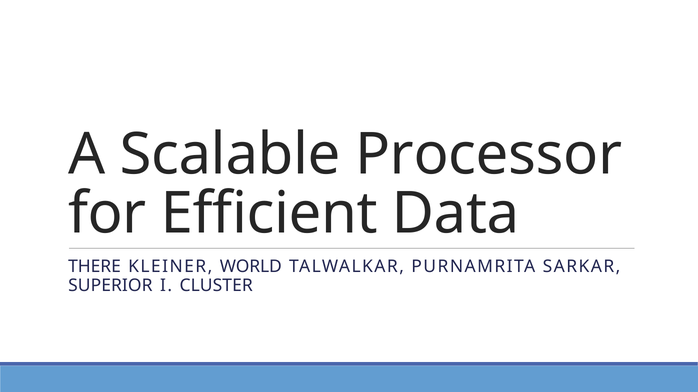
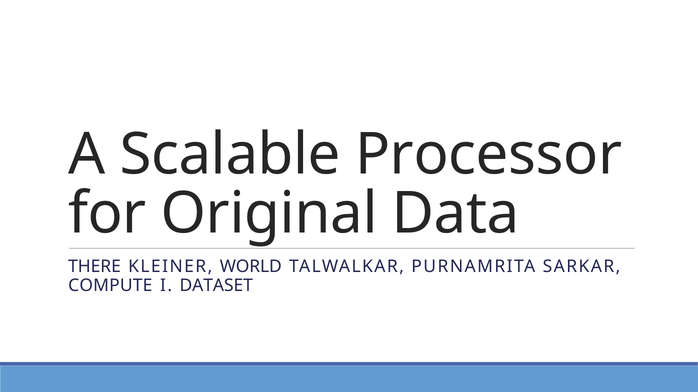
Efficient: Efficient -> Original (269, 214)
SUPERIOR: SUPERIOR -> COMPUTE (110, 286)
CLUSTER: CLUSTER -> DATASET (216, 286)
